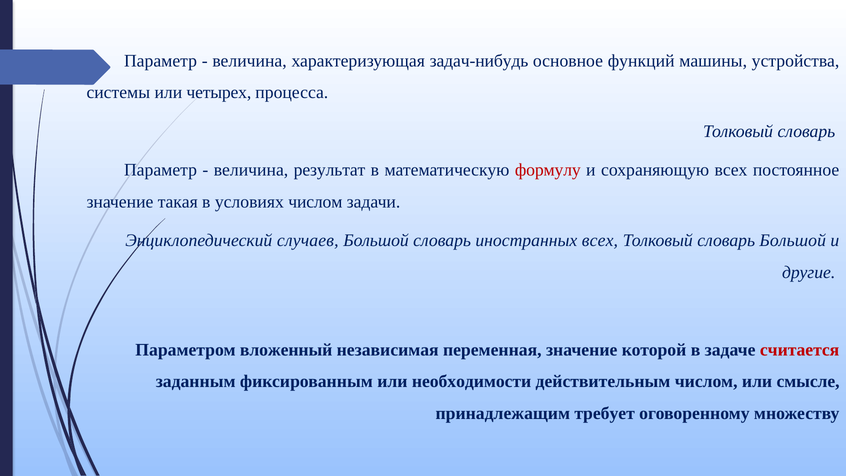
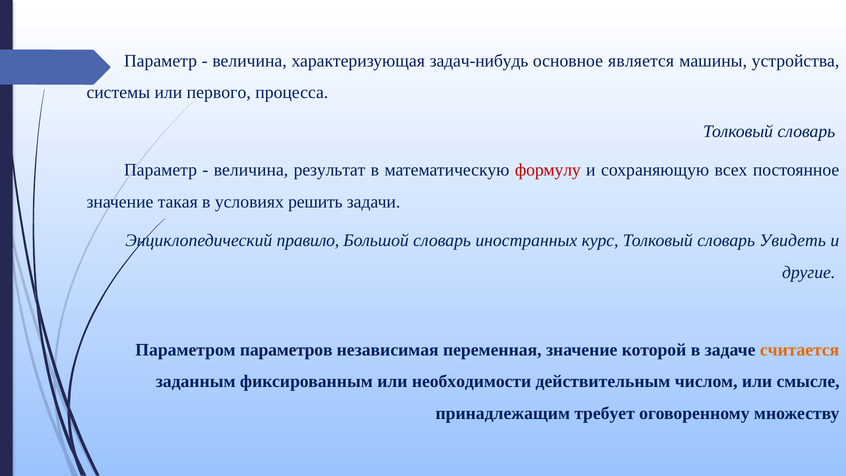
функций: функций -> является (641, 61)
четырех: четырех -> первого (219, 93)
условиях числом: числом -> решить (315, 202)
случаев: случаев -> правило (308, 241)
иностранных всех: всех -> курс (600, 241)
словарь Большой: Большой -> Увидеть (793, 241)
вложенный: вложенный -> параметров (286, 350)
считается colour: red -> orange (800, 350)
